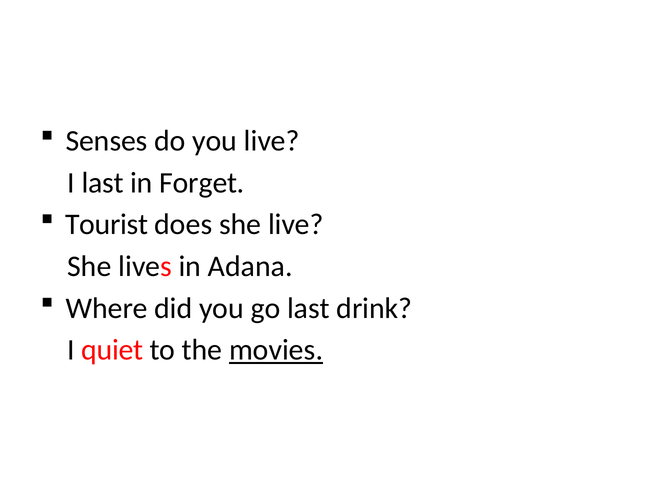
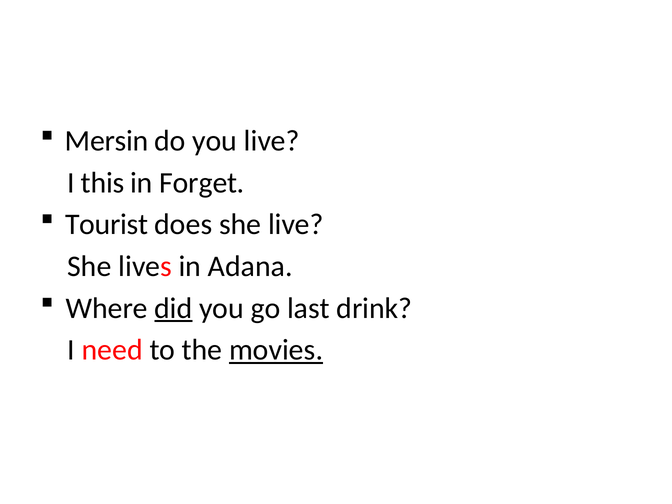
Senses: Senses -> Mersin (107, 141)
I last: last -> this (103, 183)
did underline: none -> present (173, 308)
quiet: quiet -> need (112, 350)
